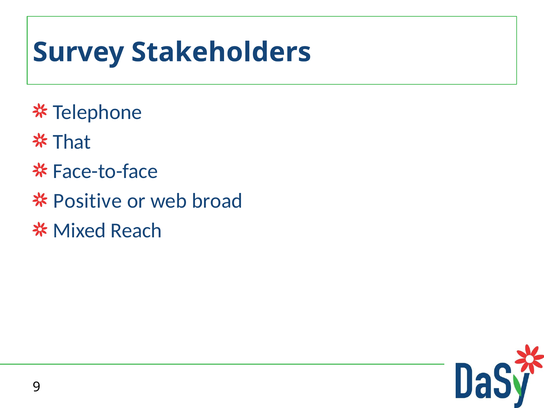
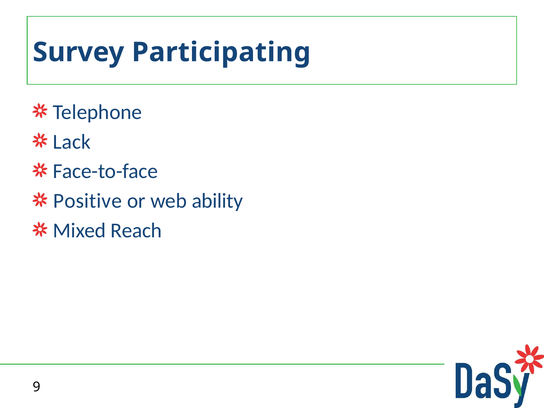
Stakeholders: Stakeholders -> Participating (221, 52)
That: That -> Lack (72, 142)
broad: broad -> ability (217, 201)
